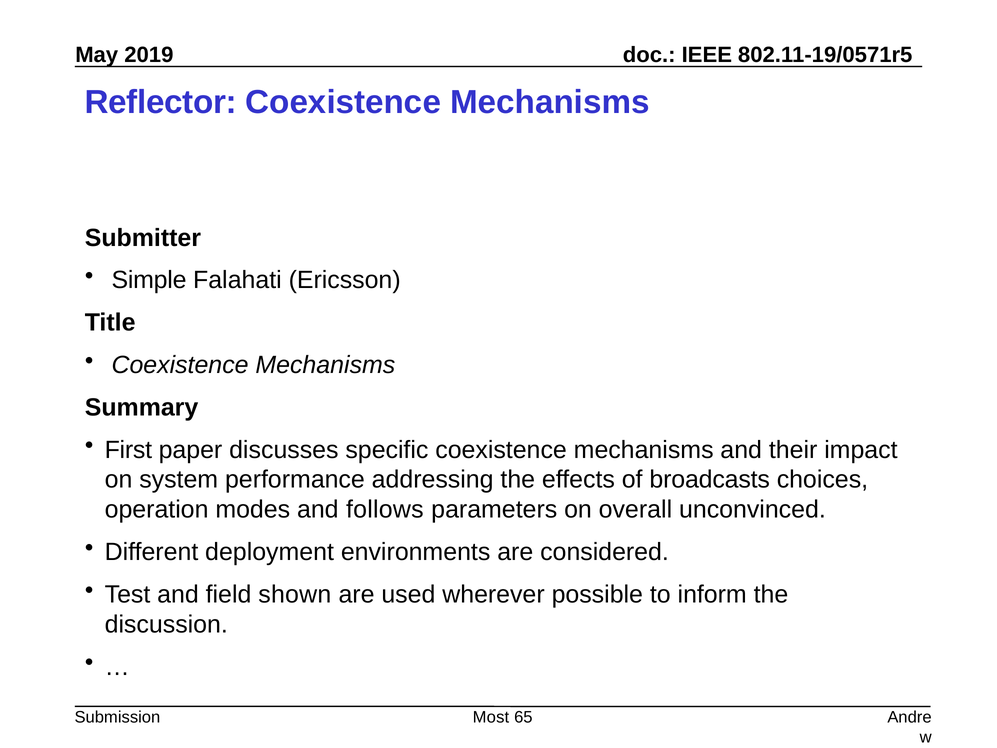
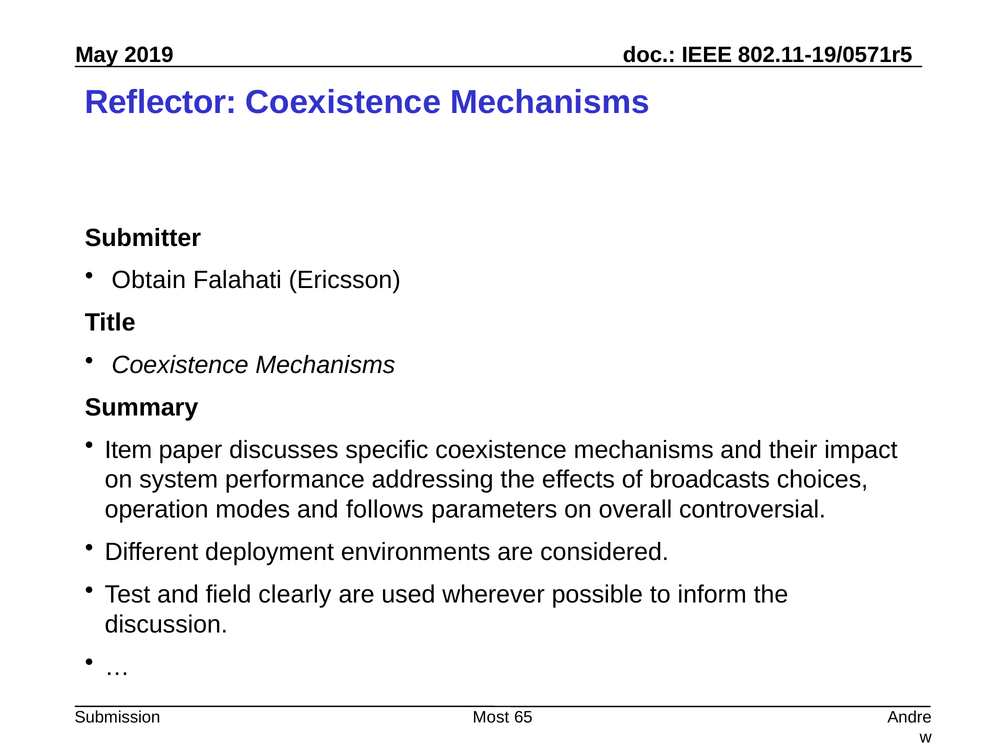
Simple: Simple -> Obtain (149, 280)
First: First -> Item (128, 450)
unconvinced: unconvinced -> controversial (752, 510)
shown: shown -> clearly (295, 594)
